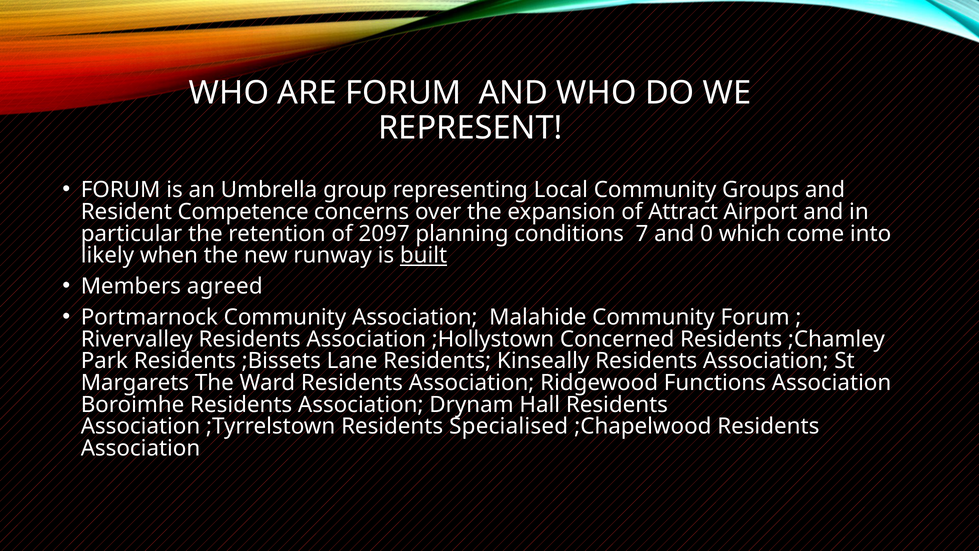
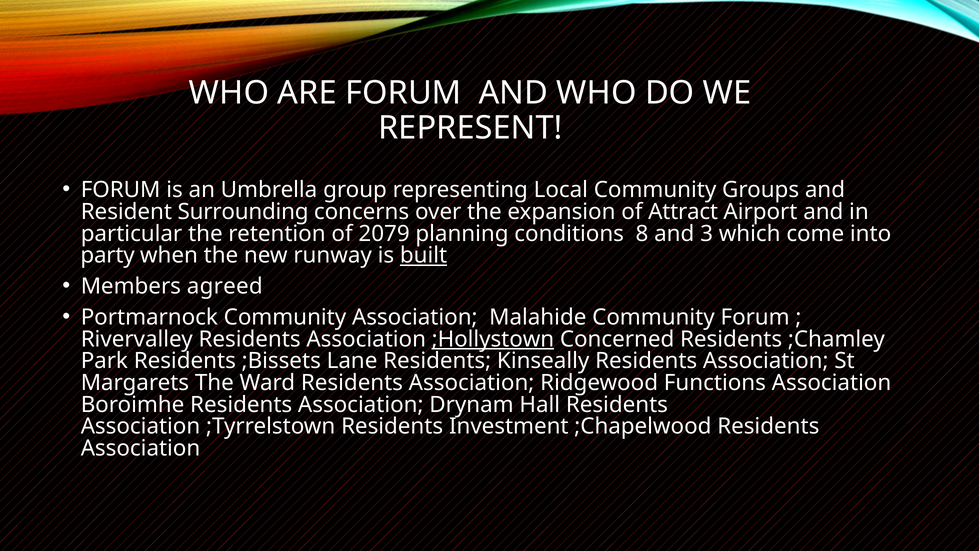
Competence: Competence -> Surrounding (243, 212)
2097: 2097 -> 2079 (384, 234)
7: 7 -> 8 (642, 234)
0: 0 -> 3 (707, 234)
likely: likely -> party (108, 255)
;Hollystown underline: none -> present (493, 339)
Specialised: Specialised -> Investment (509, 426)
